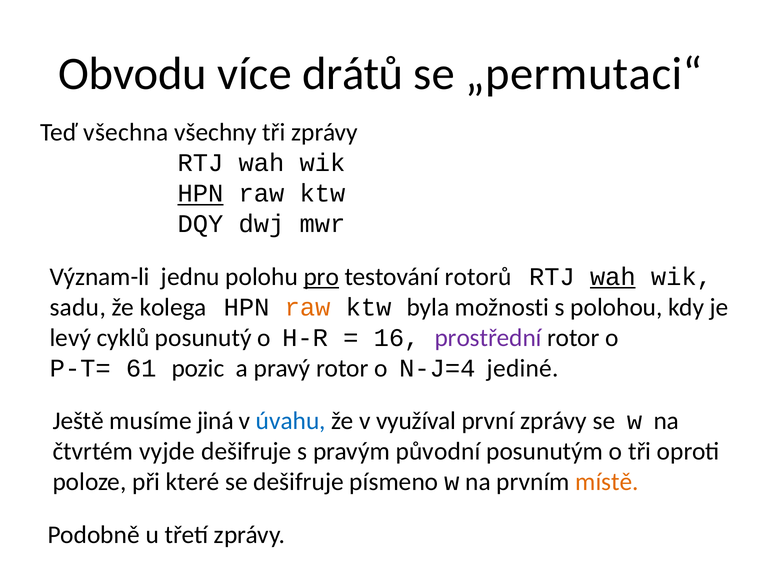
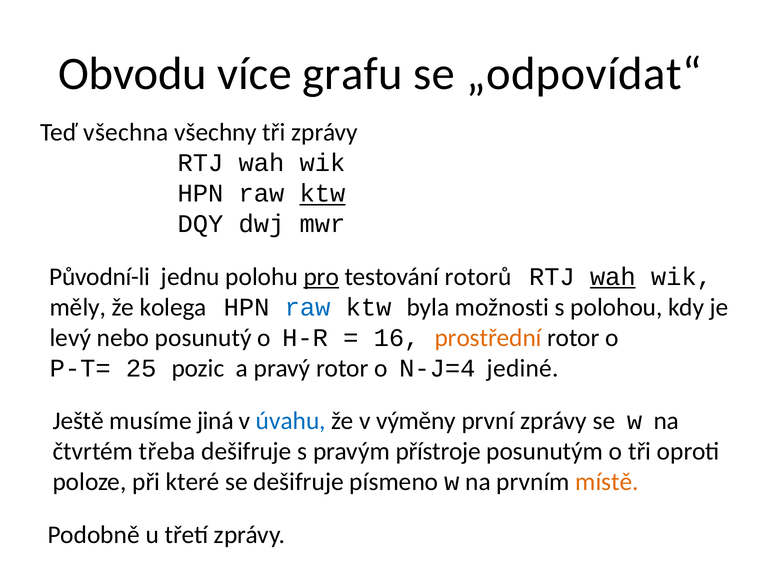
drátů: drátů -> grafu (352, 74)
„permutaci“: „permutaci“ -> „odpovídat“ (584, 74)
HPN underline: present -> none (200, 193)
ktw underline: none -> present (322, 193)
Význam-li: Význam-li -> Původní-li (100, 276)
sadu: sadu -> měly (78, 307)
raw colour: orange -> blue (308, 307)
cyklů: cyklů -> nebo (123, 337)
prostřední colour: purple -> orange (488, 337)
61: 61 -> 25 (141, 368)
využíval: využíval -> výměny (416, 420)
vyjde: vyjde -> třeba (167, 451)
původní: původní -> přístroje (438, 451)
